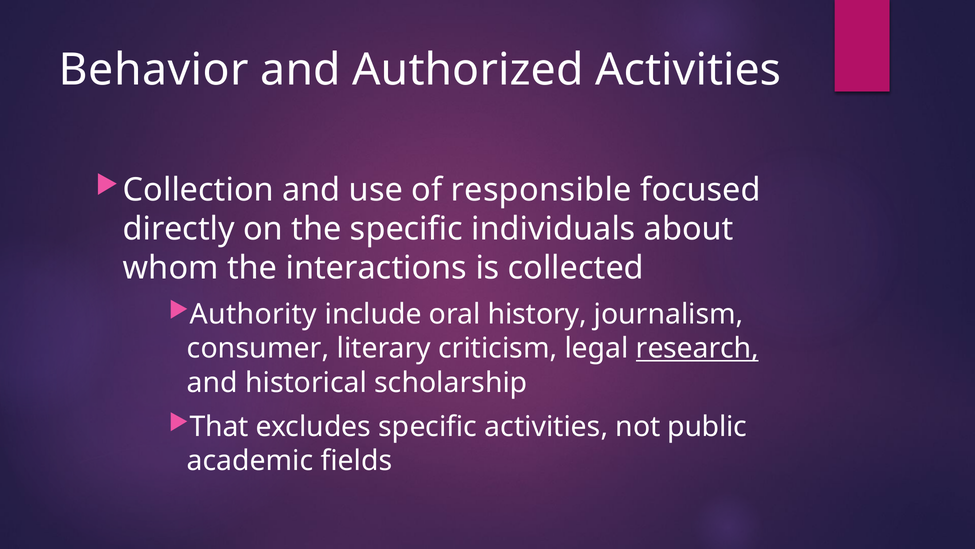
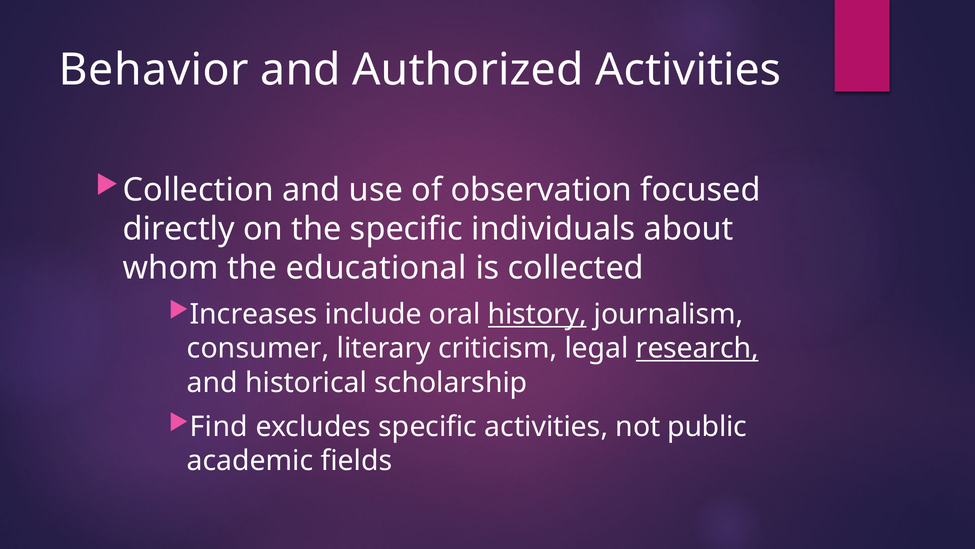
responsible: responsible -> observation (541, 190)
interactions: interactions -> educational (376, 268)
Authority: Authority -> Increases (254, 314)
history underline: none -> present (537, 314)
That: That -> Find (219, 426)
